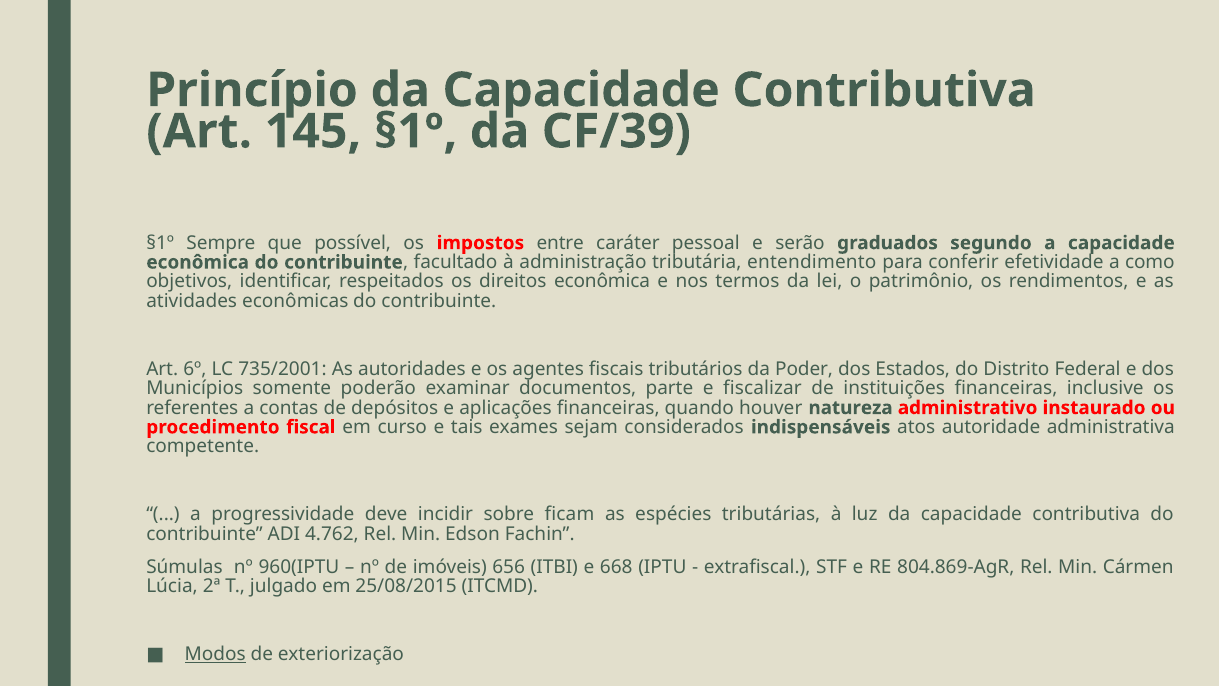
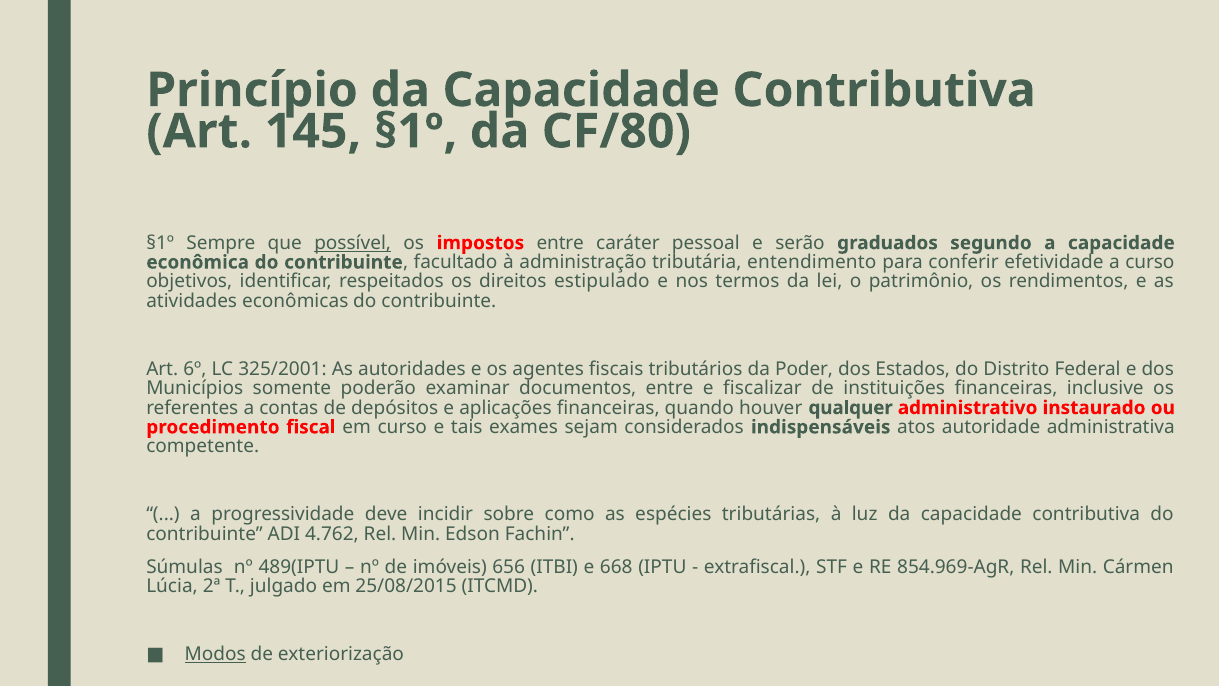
CF/39: CF/39 -> CF/80 (616, 131)
possível underline: none -> present (353, 243)
a como: como -> curso (1150, 262)
direitos econômica: econômica -> estipulado (602, 281)
735/2001: 735/2001 -> 325/2001 (282, 369)
documentos parte: parte -> entre (669, 388)
natureza: natureza -> qualquer (851, 408)
ficam: ficam -> como (570, 514)
960(IPTU: 960(IPTU -> 489(IPTU (299, 567)
804.869-AgR: 804.869-AgR -> 854.969-AgR (956, 567)
